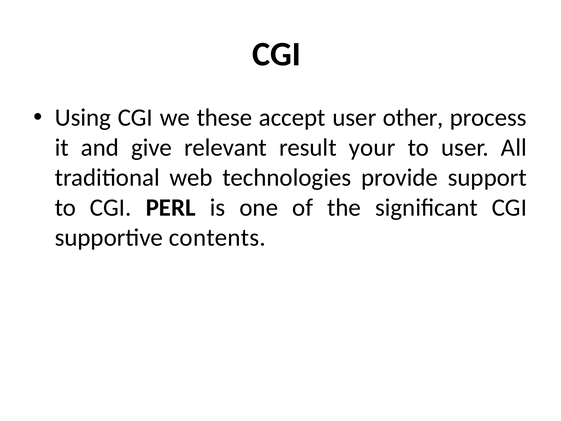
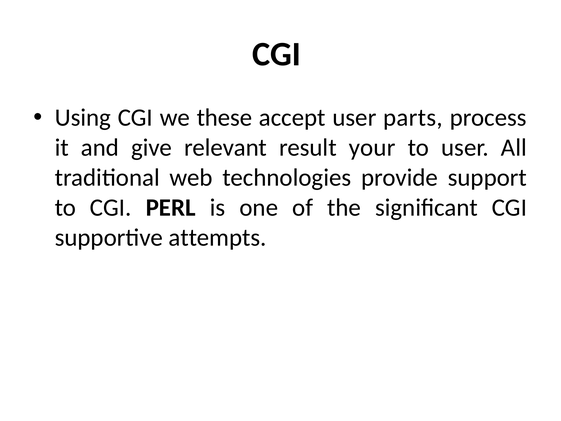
other: other -> parts (413, 118)
contents: contents -> attempts (217, 237)
